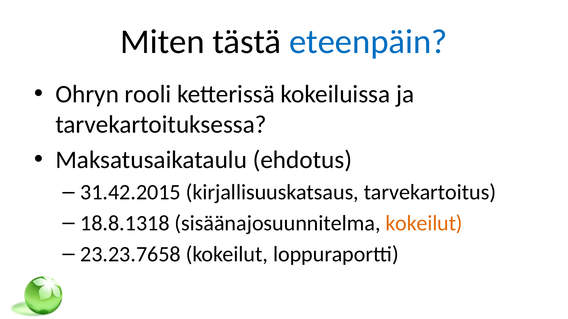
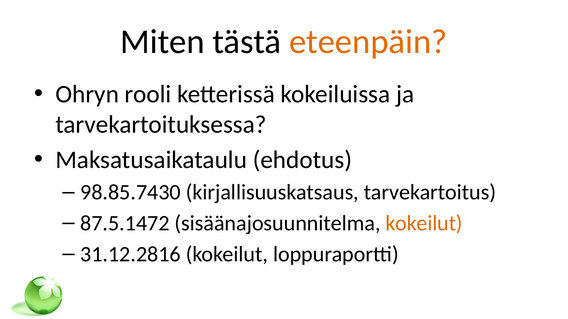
eteenpäin colour: blue -> orange (368, 42)
31.42.2015: 31.42.2015 -> 98.85.7430 (130, 193)
18.8.1318: 18.8.1318 -> 87.5.1472 (125, 224)
23.23.7658: 23.23.7658 -> 31.12.2816 (130, 254)
